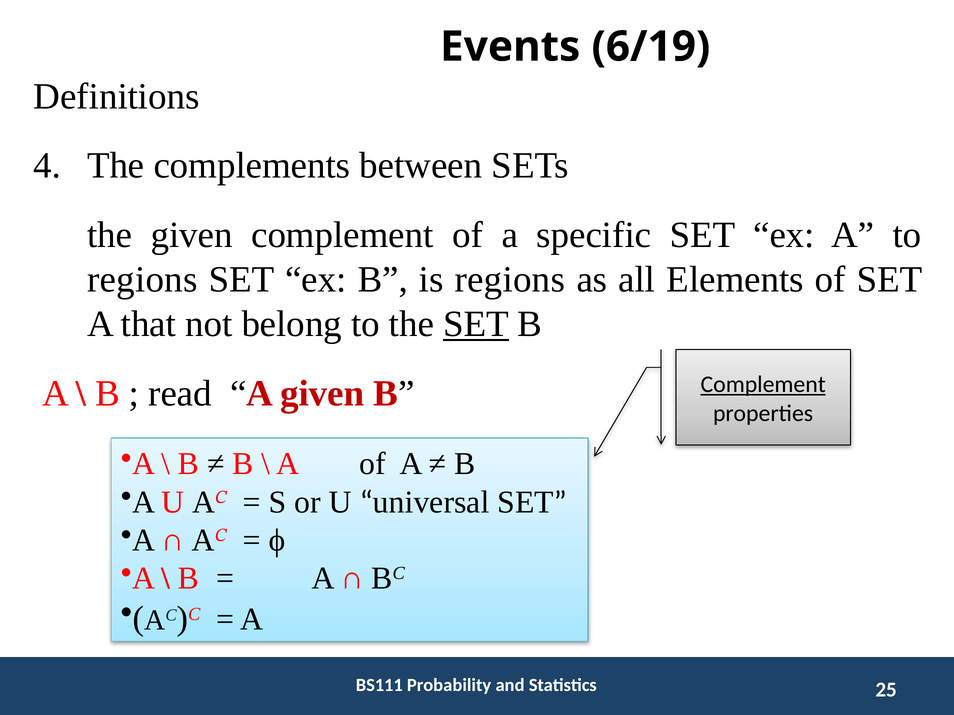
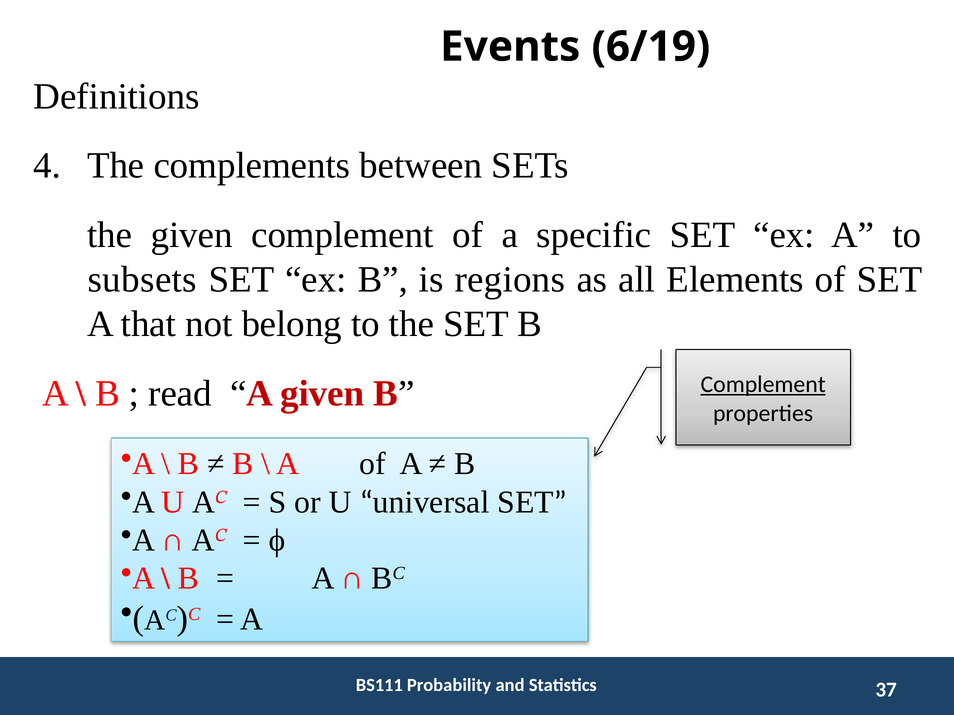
regions: regions -> subsets (142, 280)
SET underline: present -> none (476, 324)
25: 25 -> 37 (886, 690)
